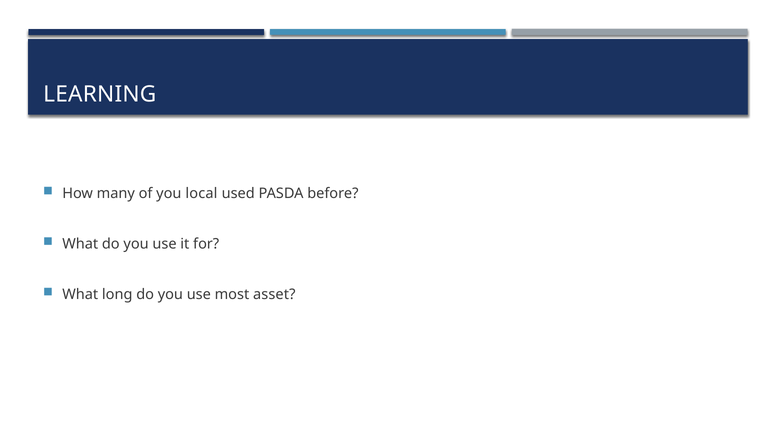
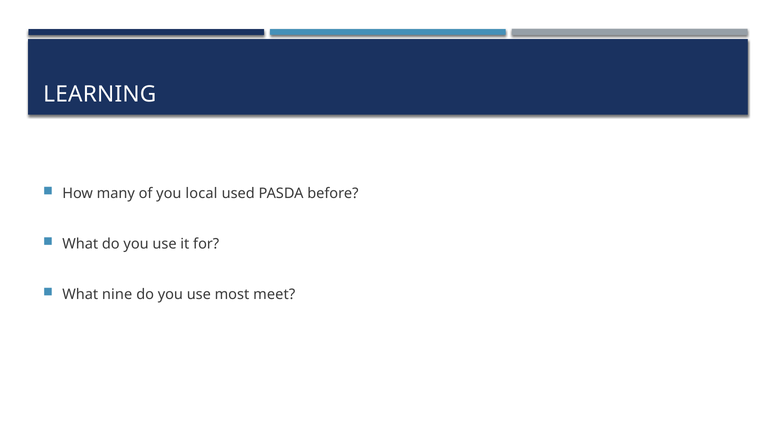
long: long -> nine (117, 295)
asset: asset -> meet (274, 295)
